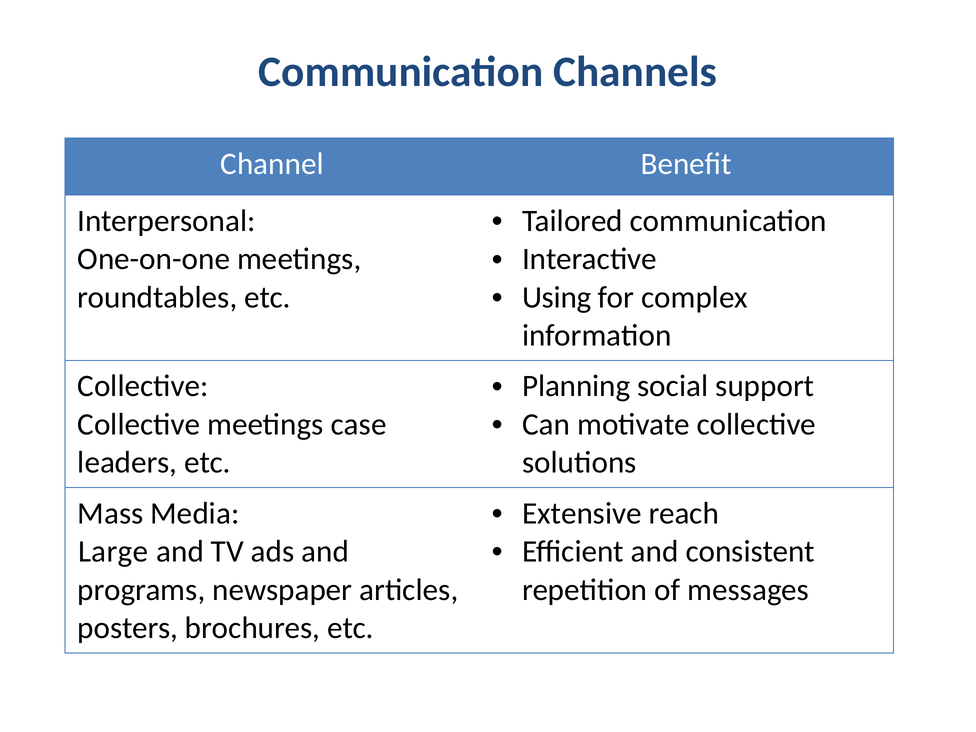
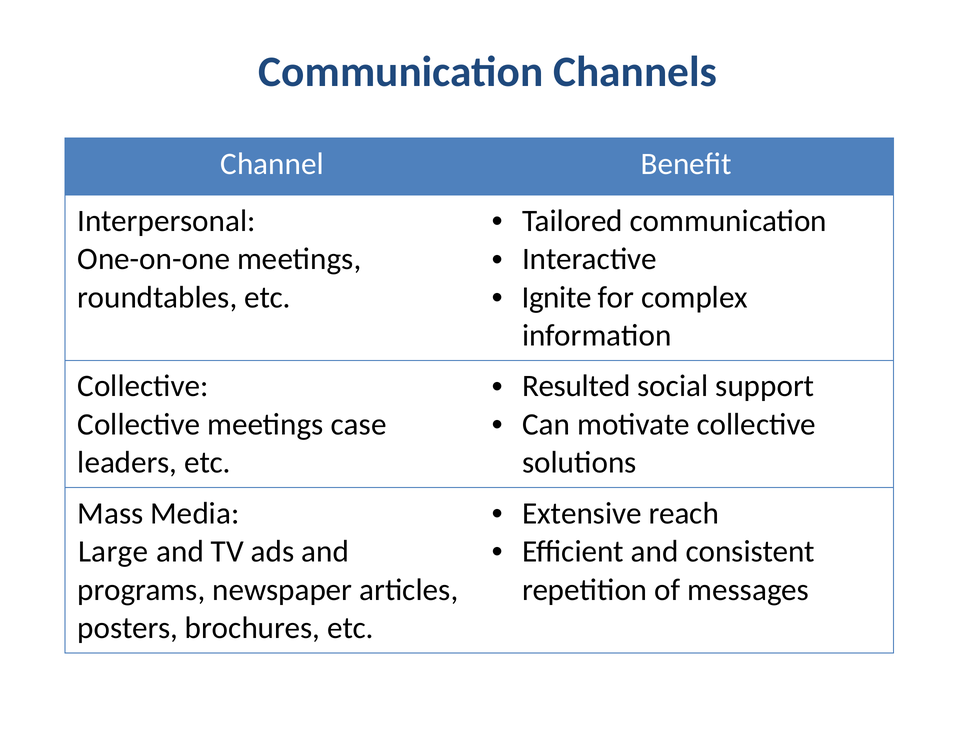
Using: Using -> Ignite (557, 297)
Planning: Planning -> Resulted (576, 386)
